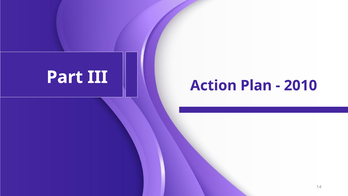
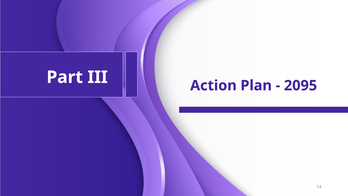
2010: 2010 -> 2095 (301, 85)
